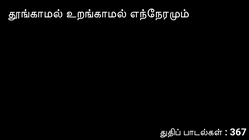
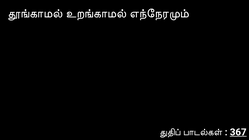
367 underline: none -> present (238, 132)
